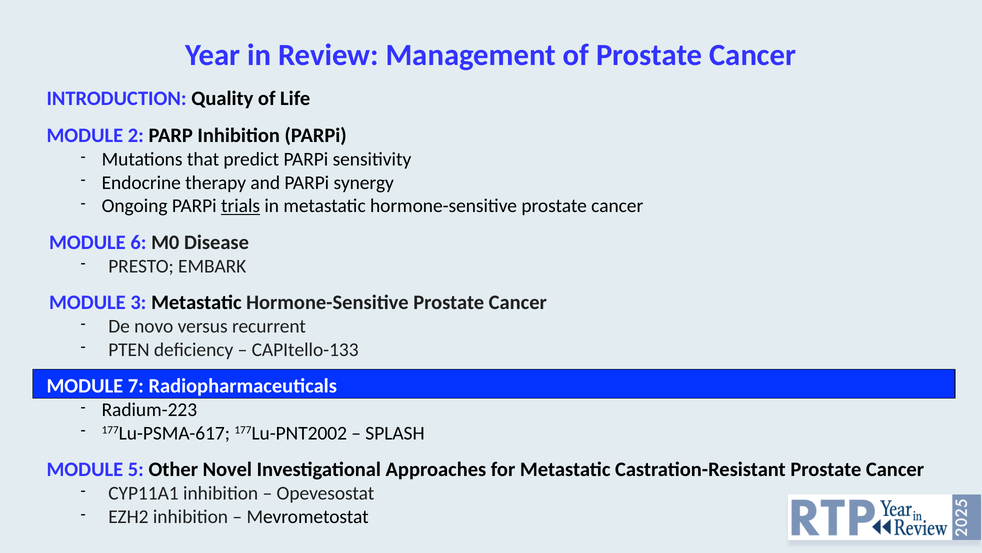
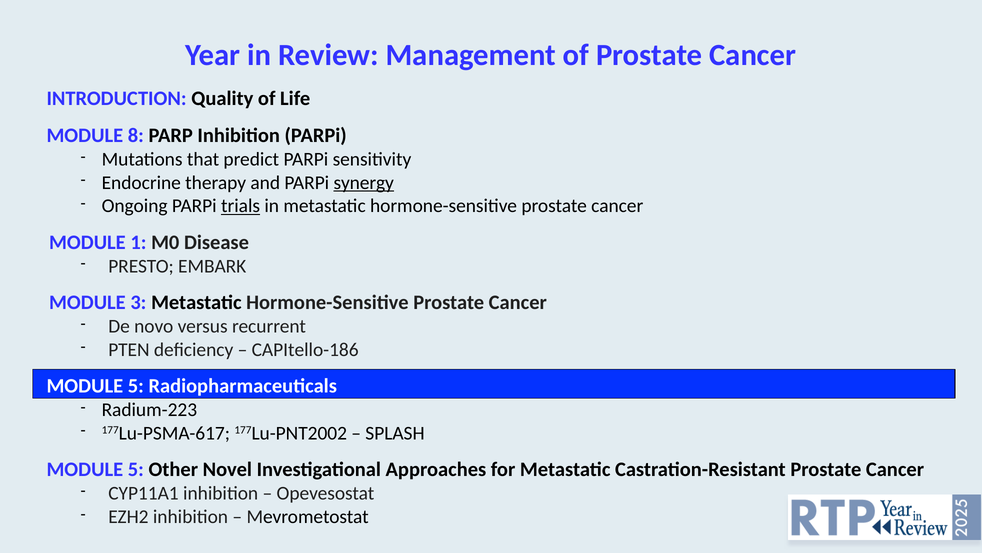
2: 2 -> 8 (136, 135)
synergy underline: none -> present (364, 182)
6: 6 -> 1 (138, 242)
CAPItello-133: CAPItello-133 -> CAPItello-186 (305, 349)
7: 7 -> 5 (136, 386)
